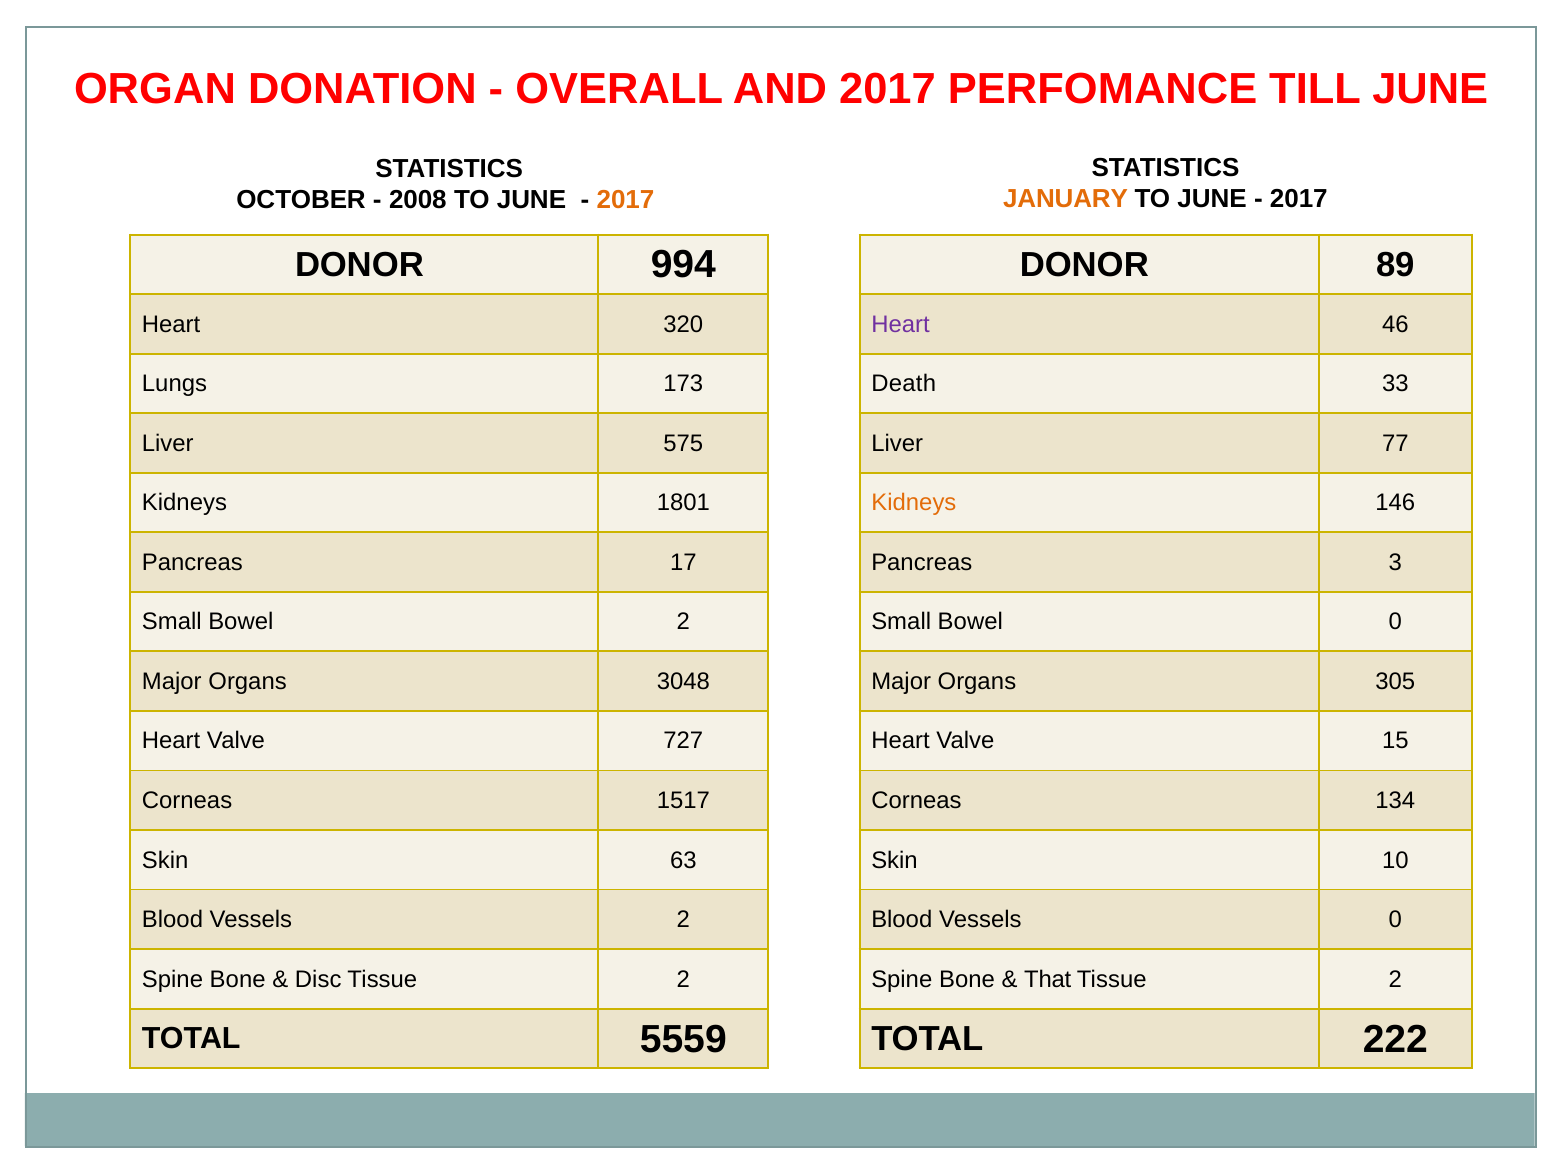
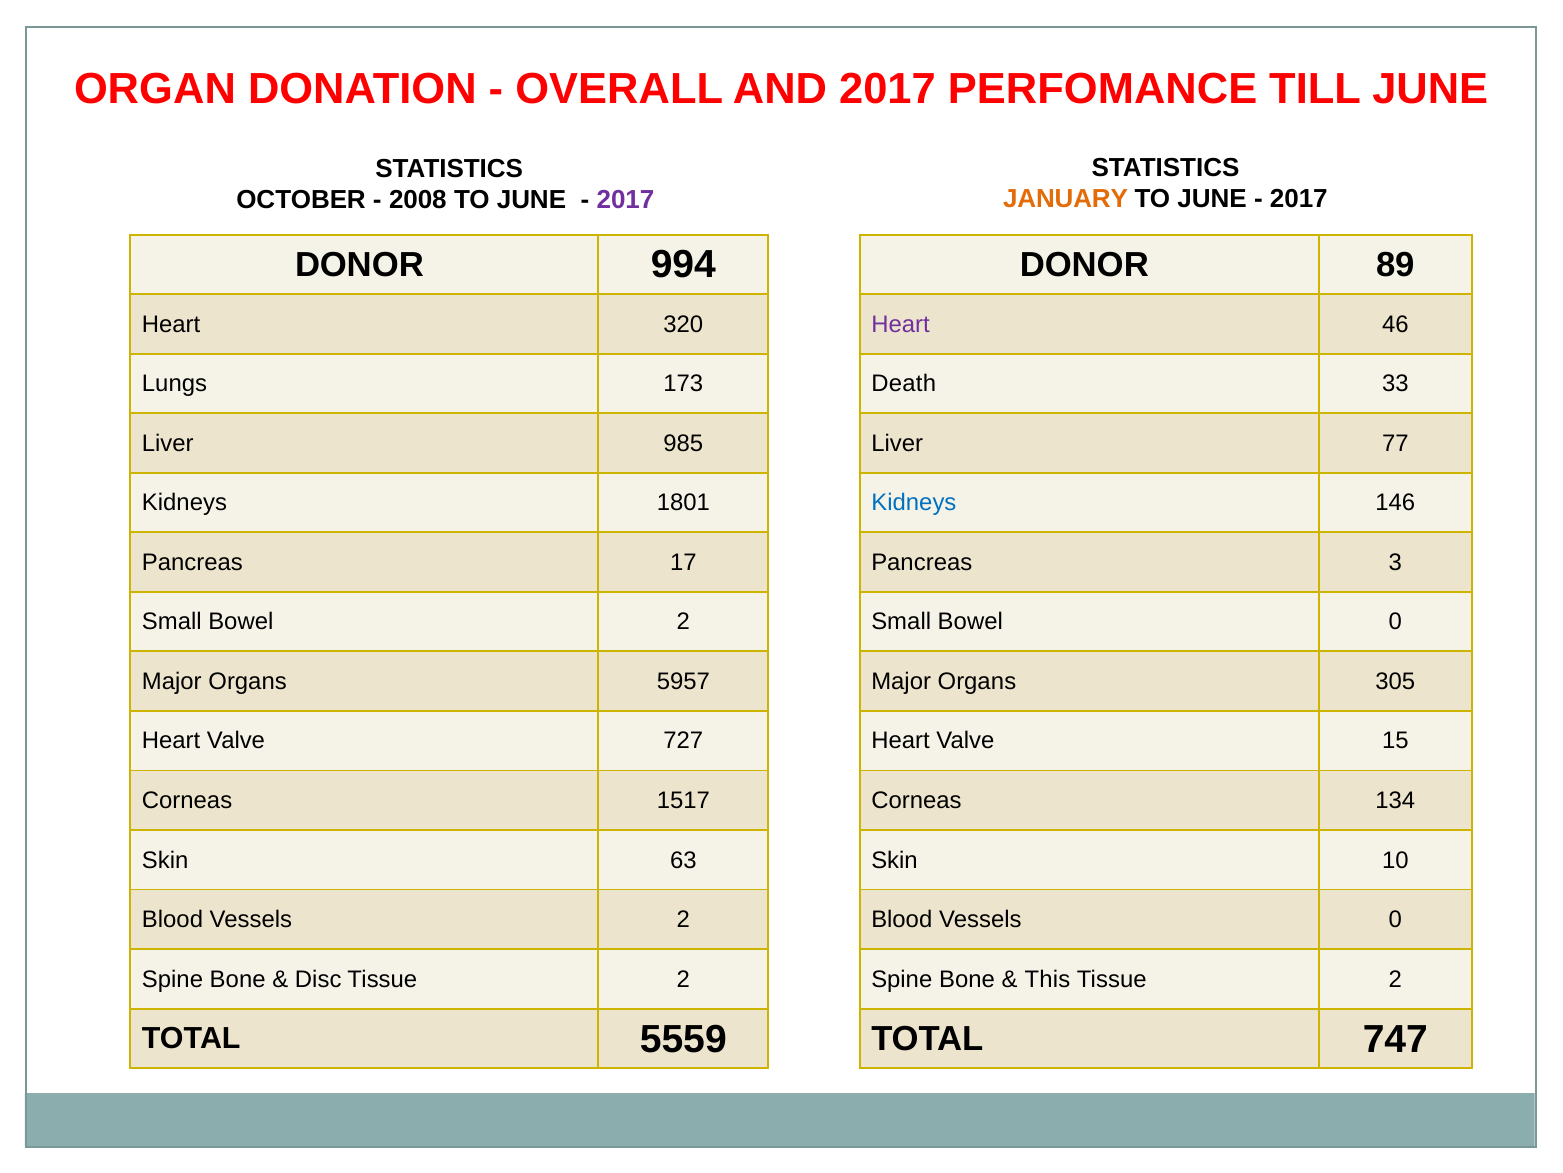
2017 colour: orange -> purple (625, 200)
575: 575 -> 985 (683, 443)
Kidneys colour: orange -> blue (914, 503)
3048: 3048 -> 5957 (683, 681)
That: That -> This (1047, 979)
222: 222 -> 747 (1395, 1038)
